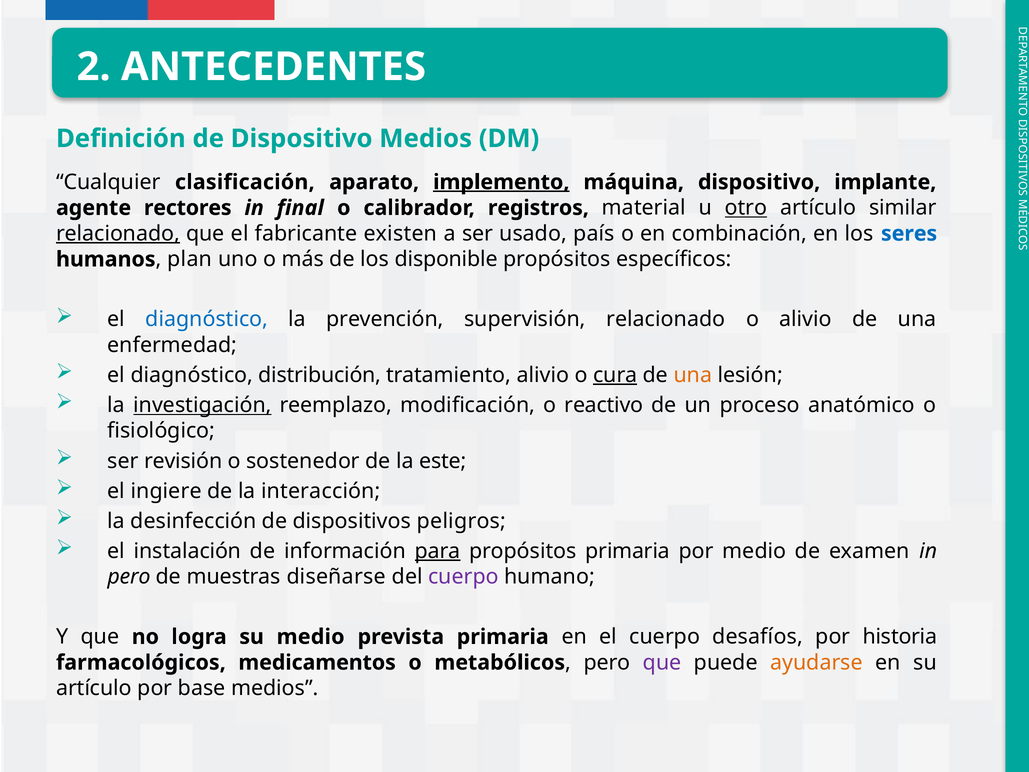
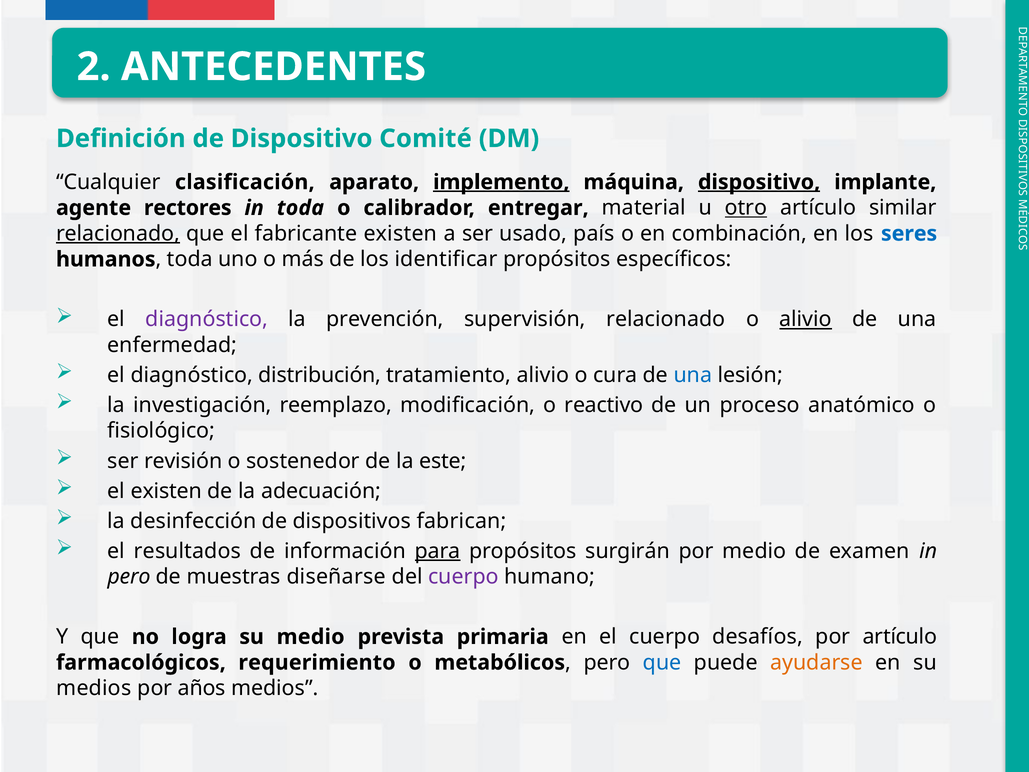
Dispositivo Medios: Medios -> Comité (426, 138)
dispositivo underline: none -> present (759, 182)
in final: final -> toda (300, 208)
registros: registros -> entregar (538, 208)
humanos plan: plan -> toda (190, 259)
disponible: disponible -> identificar (446, 259)
diagnóstico colour: blue -> purple (207, 319)
alivio underline: none -> present (806, 319)
cura underline: present -> none (615, 375)
una colour: orange -> blue (693, 375)
investigación underline: present -> none (202, 405)
el ingiere: ingiere -> existen (166, 491)
interacción: interacción -> adecuación (321, 491)
peligros: peligros -> fabrican (462, 521)
instalación: instalación -> resultados (187, 551)
propósitos primaria: primaria -> surgirán (628, 551)
por historia: historia -> artículo (900, 637)
medicamentos: medicamentos -> requerimiento (317, 662)
que colour: purple -> blue (662, 662)
artículo: artículo -> medios (94, 688)
base: base -> años (202, 688)
